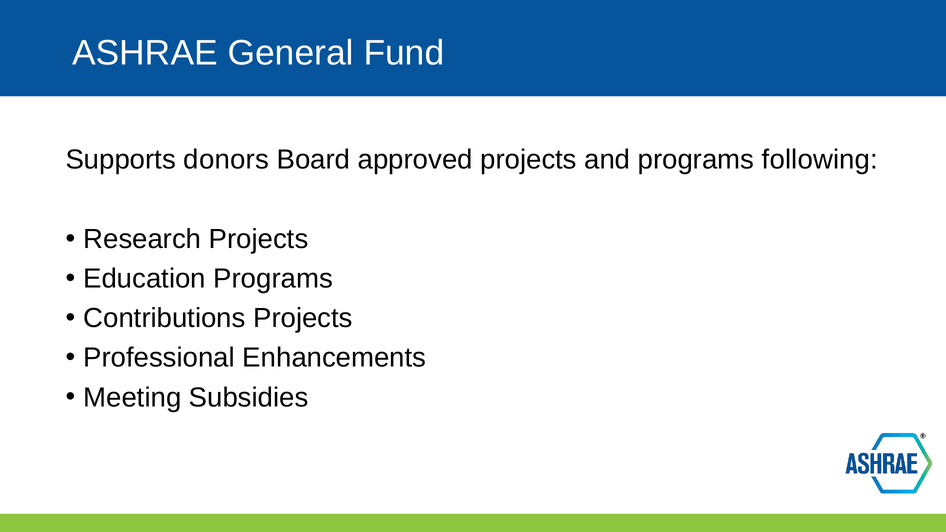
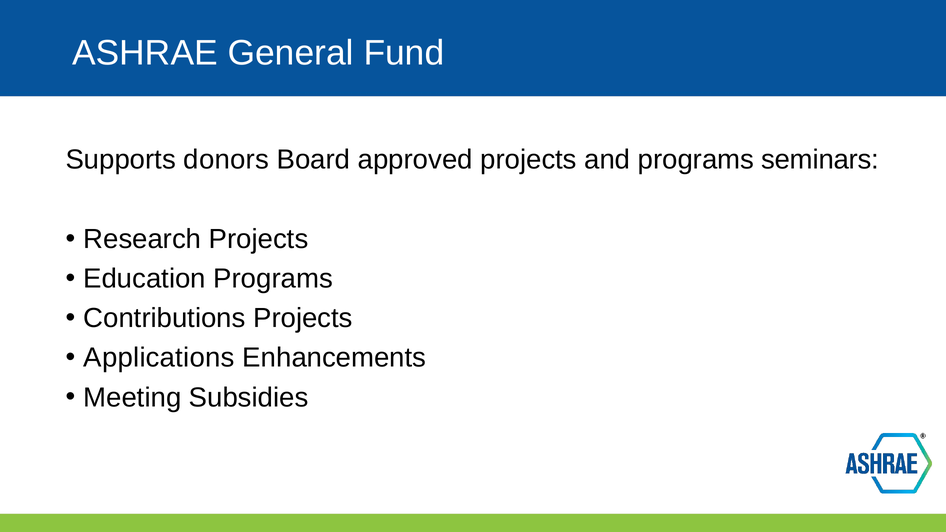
following: following -> seminars (820, 160)
Professional: Professional -> Applications (159, 358)
